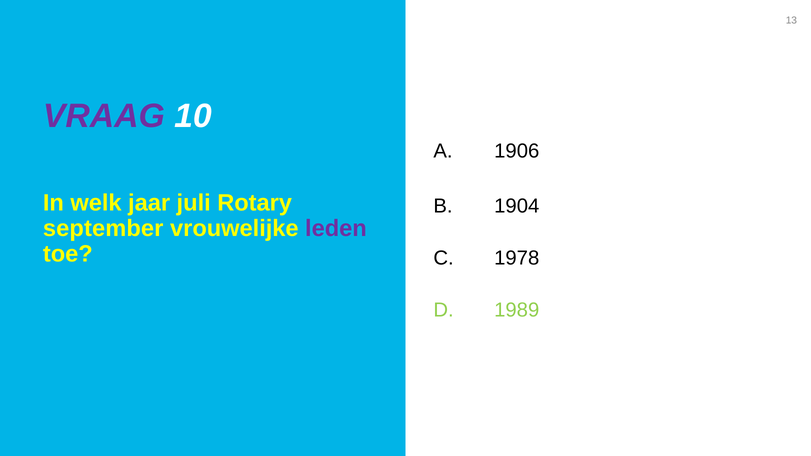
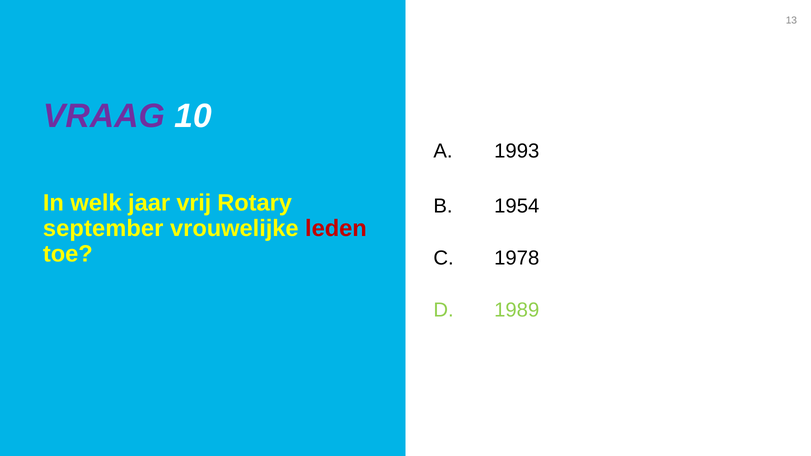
1906: 1906 -> 1993 (517, 151)
juli: juli -> vrij (194, 203)
1904: 1904 -> 1954 (517, 206)
leden colour: purple -> red (336, 228)
